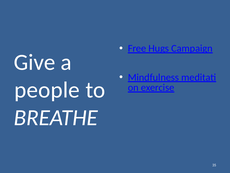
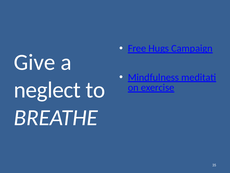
people: people -> neglect (47, 90)
